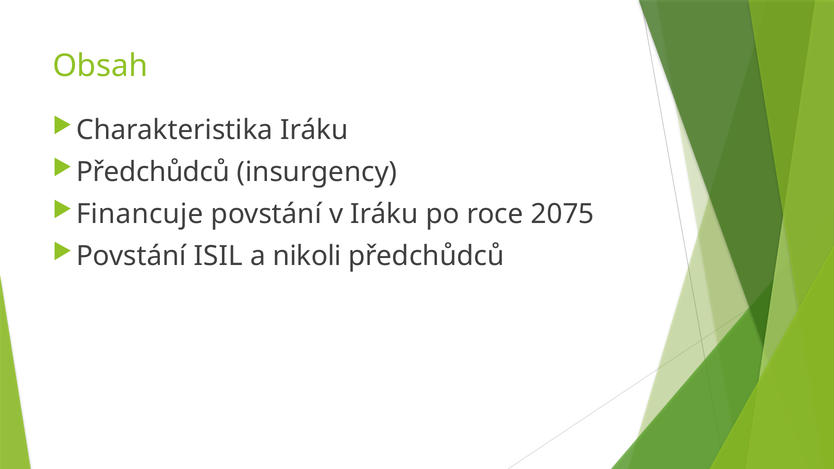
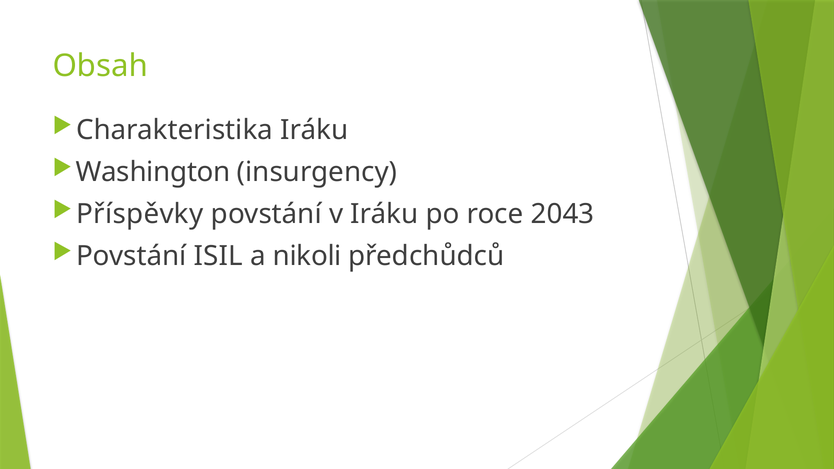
Předchůdců: Předchůdců -> Washington (153, 172)
Financuje: Financuje -> Příspěvky (140, 214)
2075: 2075 -> 2043 (563, 214)
